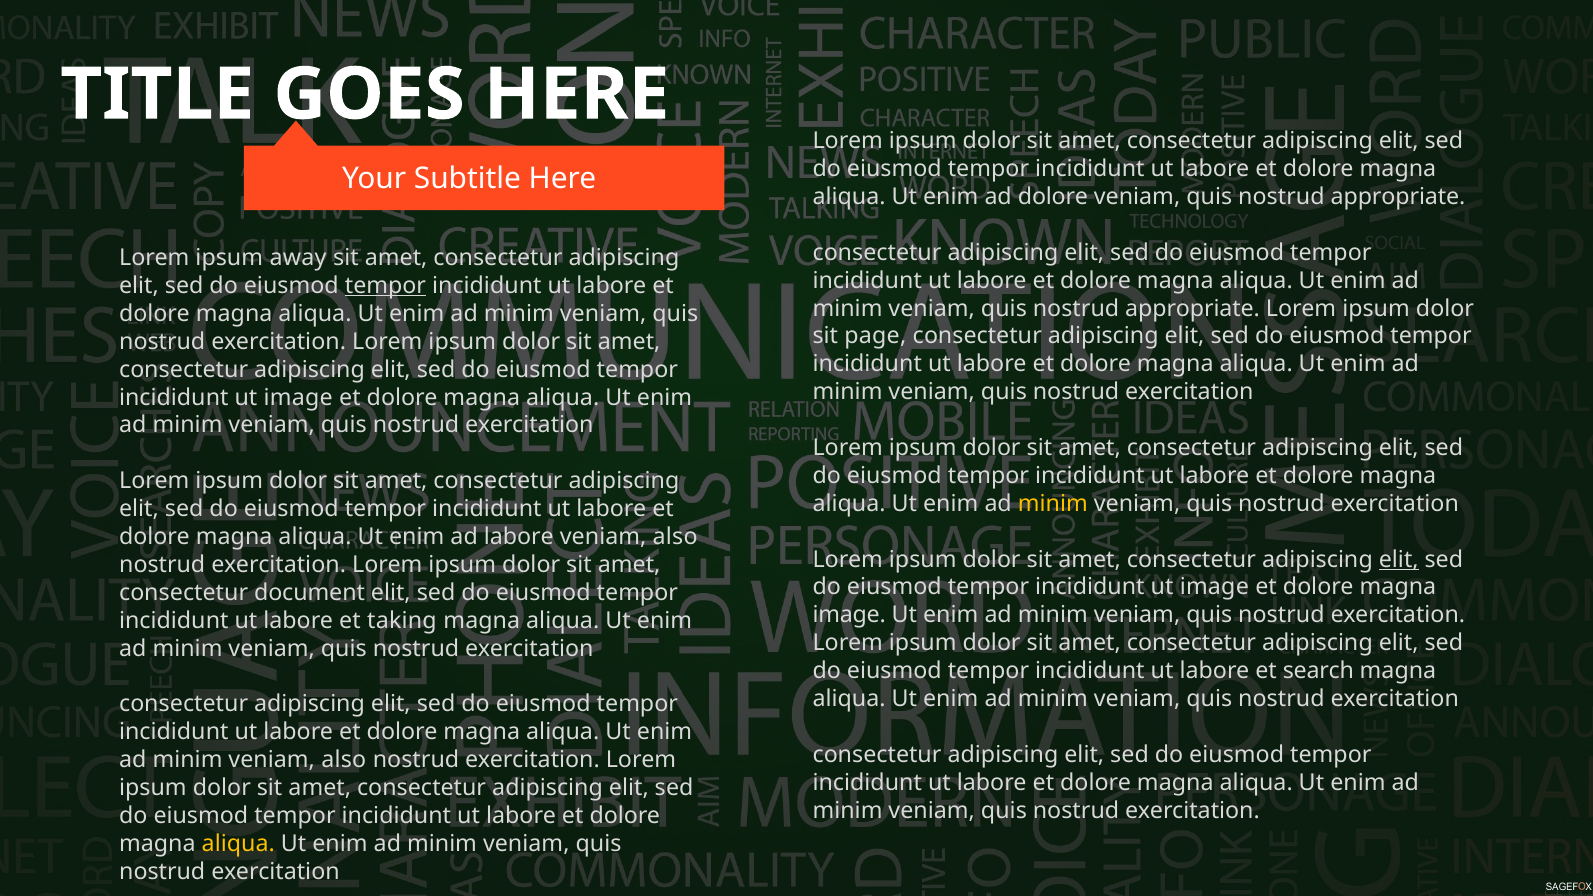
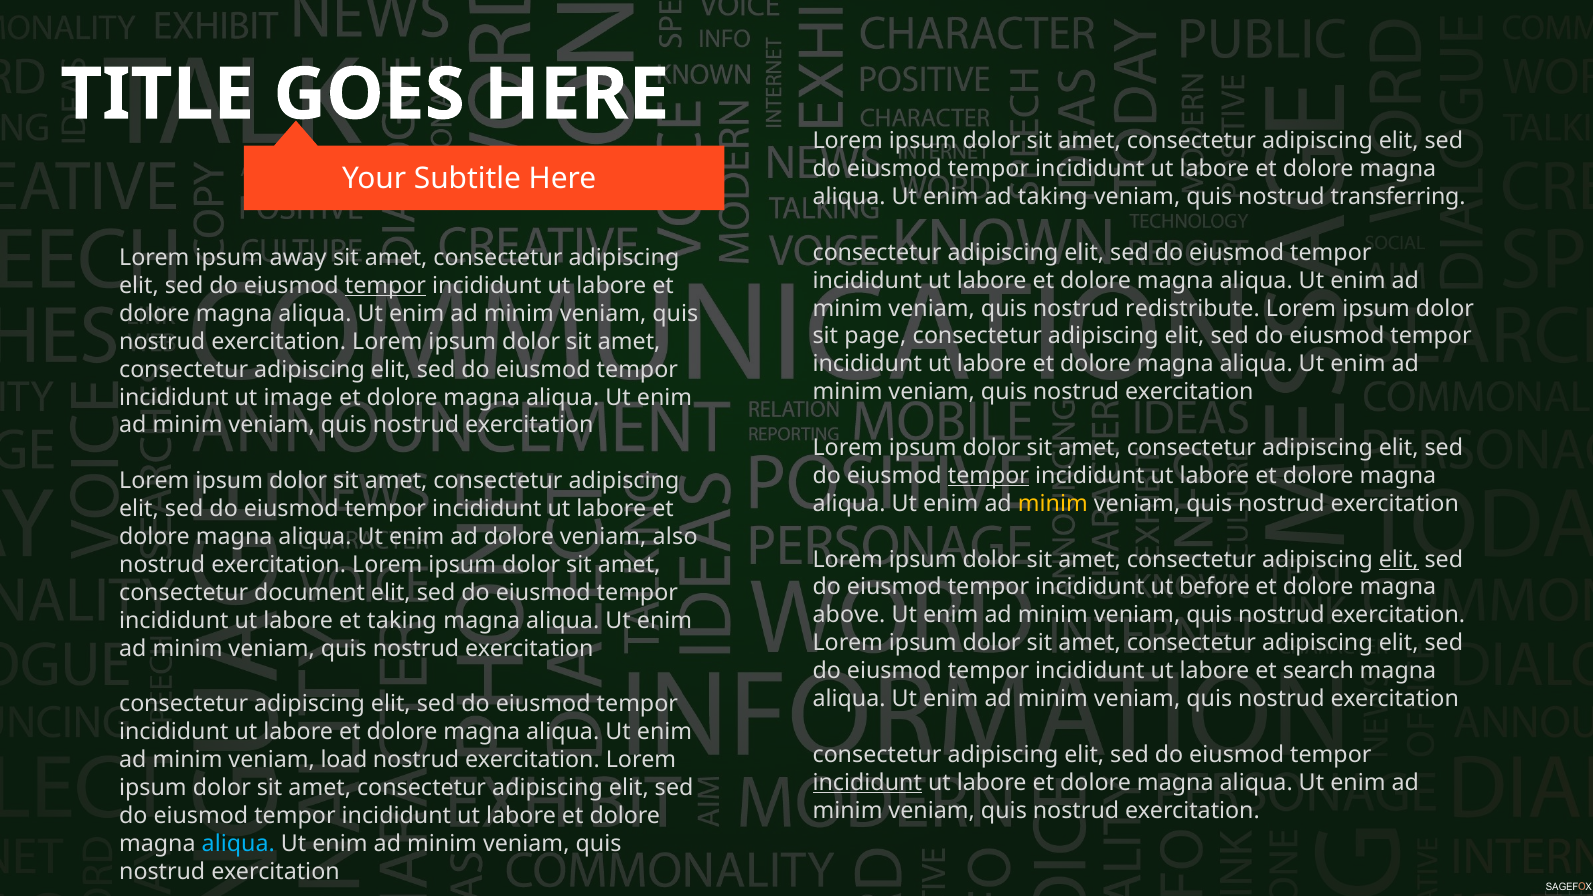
ad dolore: dolore -> taking (1053, 197)
appropriate: appropriate -> transferring (1398, 197)
appropriate: appropriate -> redistribute (1193, 308)
tempor underline: none -> present (988, 476)
ad labore: labore -> dolore (519, 537)
image: image -> before (1215, 587)
image: image -> above (849, 615)
minim veniam also: also -> load (344, 760)
incididunt underline: none -> present (867, 783)
aliqua colour: yellow -> light blue (238, 844)
